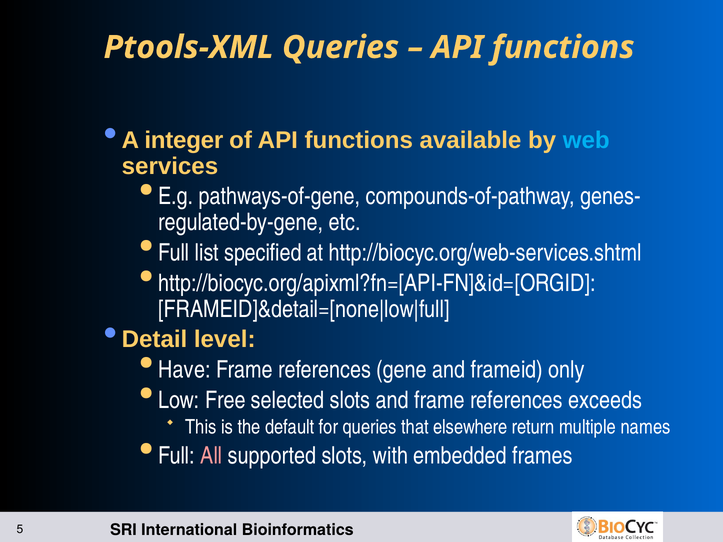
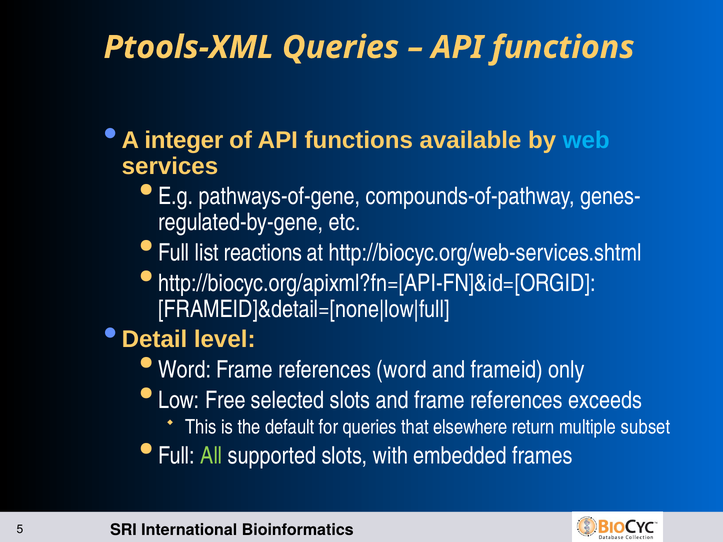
specified: specified -> reactions (263, 253)
Have: Have -> Word (185, 370)
references gene: gene -> word (401, 370)
names: names -> subset (646, 427)
All colour: pink -> light green (211, 456)
